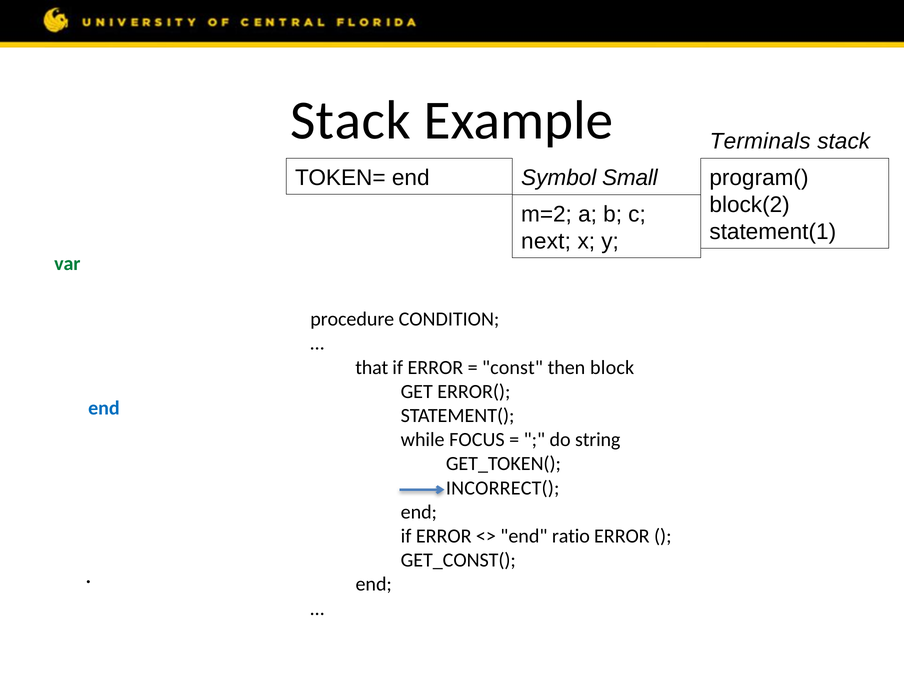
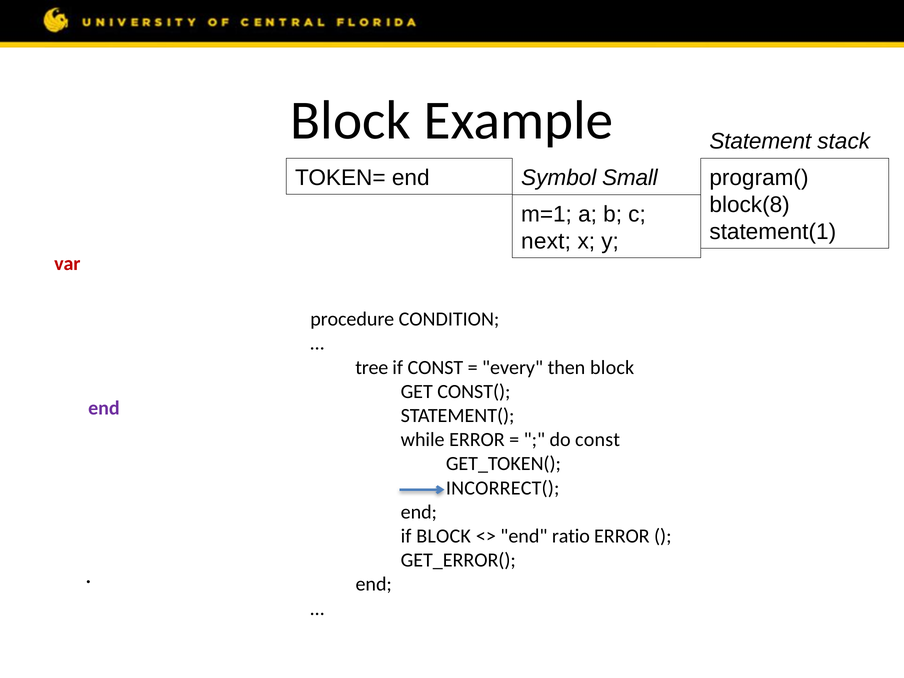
Stack: Stack -> Block (351, 121)
Terminals: Terminals -> Statement (760, 141)
block(2: block(2 -> block(8 (750, 205)
m=2: m=2 -> m=1 (546, 214)
var colour: green -> red (67, 264)
that: that -> tree (372, 367)
ERROR: ERROR -> CONST (435, 367)
const: const -> every (513, 367)
ERROR(: ERROR( -> CONST( (474, 392)
end colour: blue -> purple (104, 408)
while FOCUS: FOCUS -> ERROR (477, 440)
do string: string -> const (598, 440)
ERROR: ERROR -> BLOCK (444, 536)
GET_CONST(: GET_CONST( -> GET_ERROR( (458, 560)
